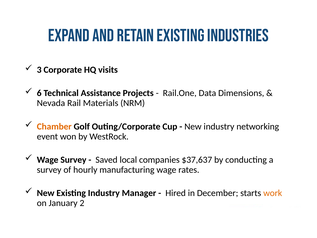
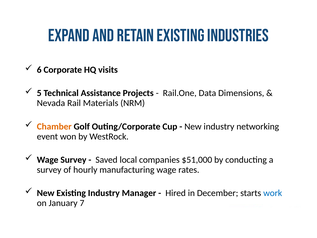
3: 3 -> 6 (39, 70)
6: 6 -> 5 (39, 93)
$37,637: $37,637 -> $51,000 (197, 160)
work colour: orange -> blue (273, 193)
2: 2 -> 7 (82, 203)
